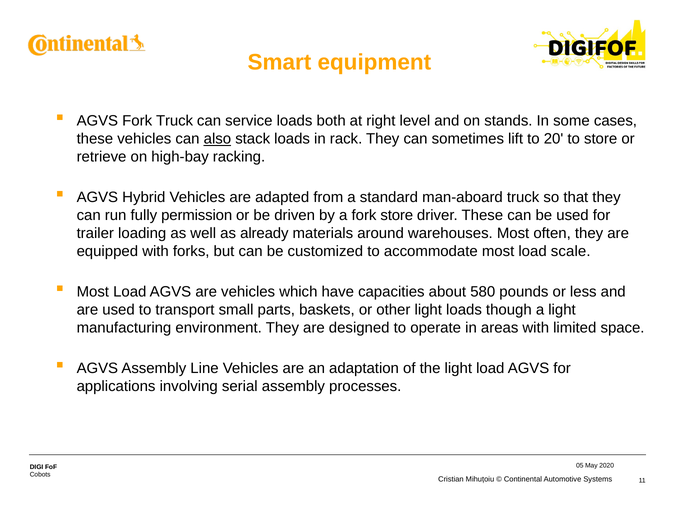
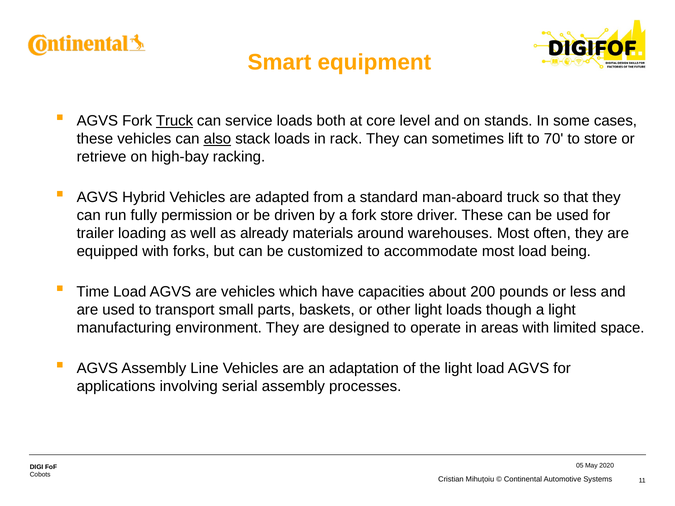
Truck underline: none -> present (175, 121)
right: right -> core (381, 121)
20: 20 -> 70 (554, 139)
scale: scale -> being (571, 251)
Most: Most -> Time (93, 292)
580: 580 -> 200 (483, 292)
